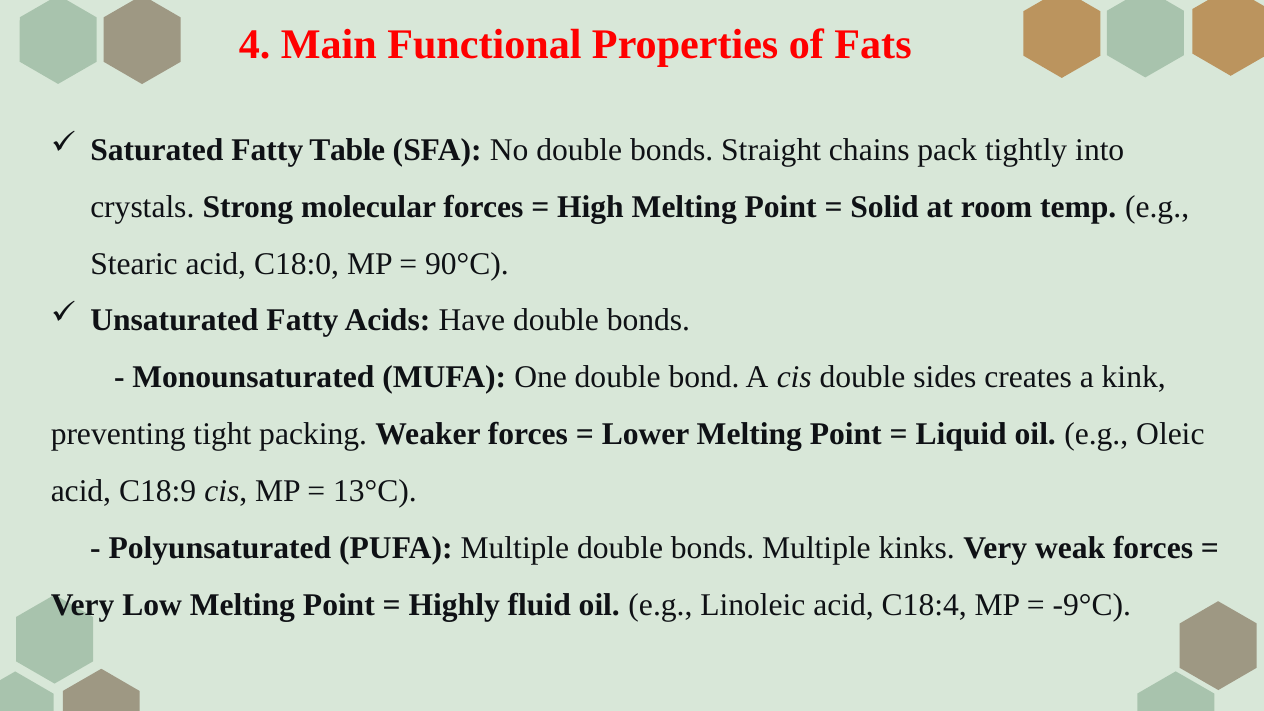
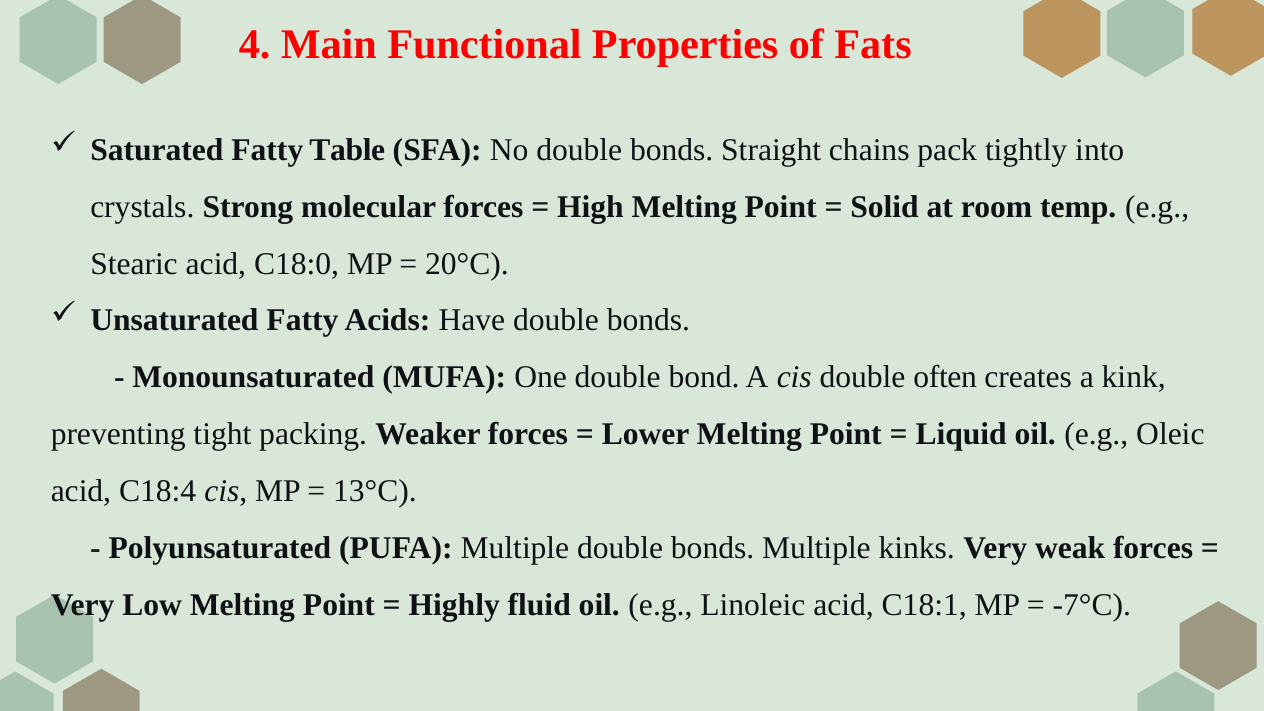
90°C: 90°C -> 20°C (467, 264)
sides: sides -> often (945, 377)
C18:9: C18:9 -> C18:4 (158, 491)
C18:4: C18:4 -> C18:1 (924, 605)
-9°C: -9°C -> -7°C (1092, 605)
